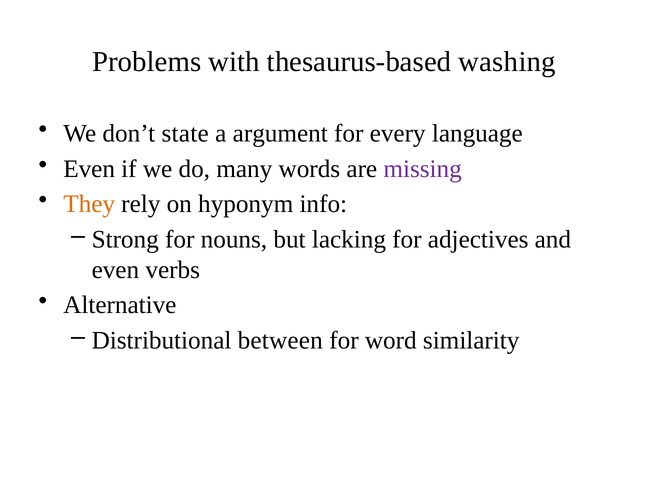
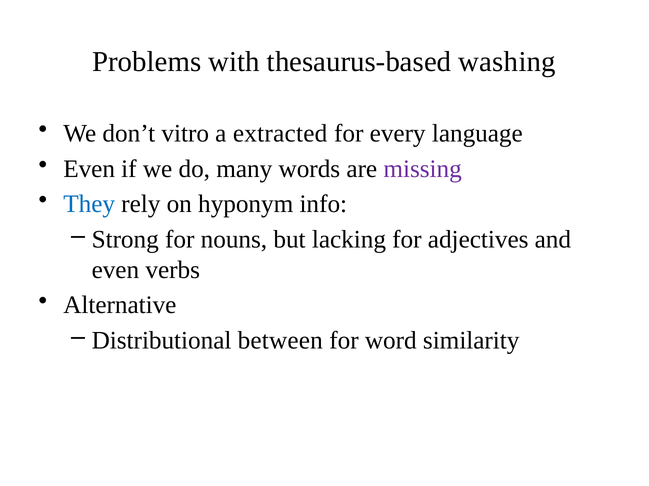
state: state -> vitro (185, 134)
argument: argument -> extracted (280, 134)
They colour: orange -> blue (89, 204)
